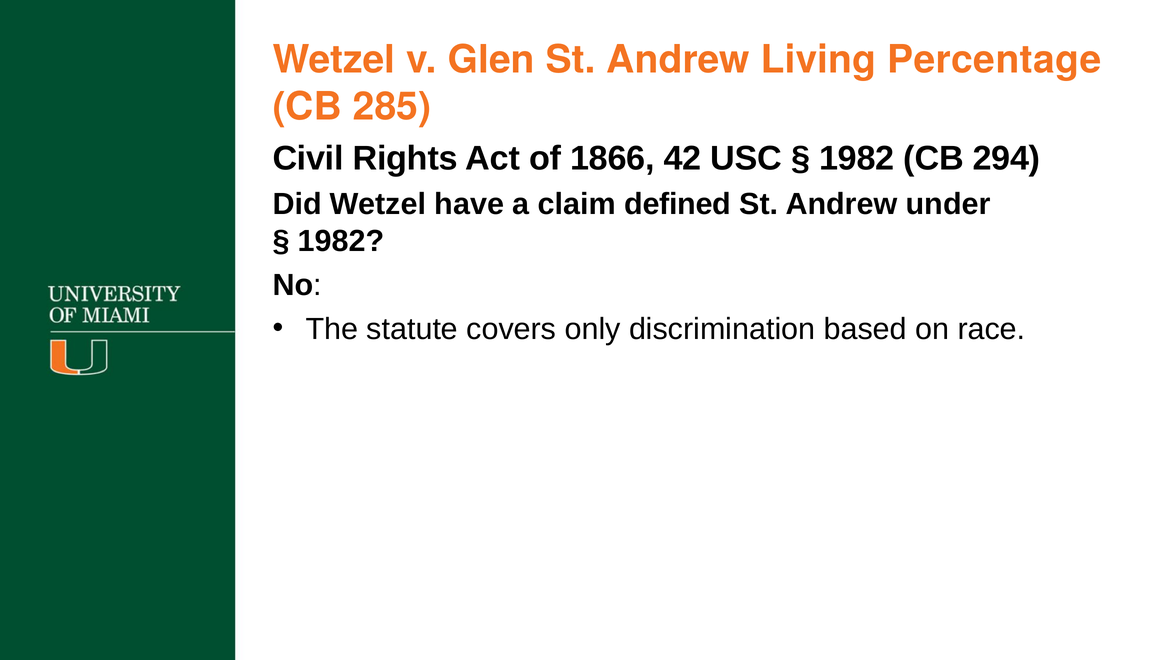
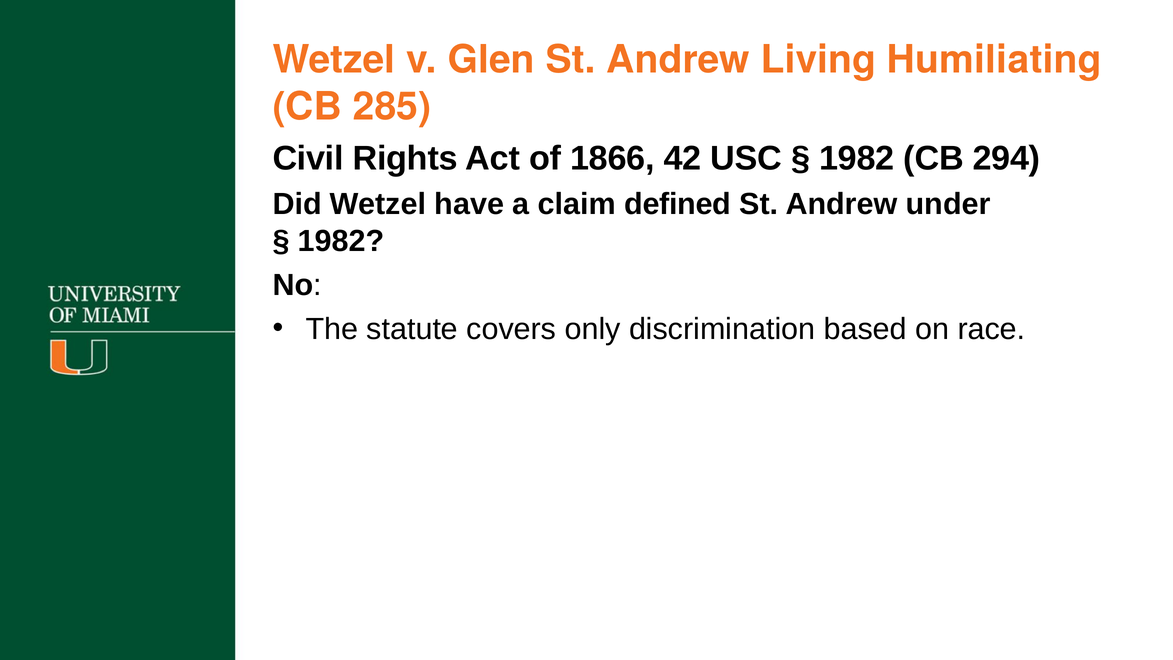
Percentage: Percentage -> Humiliating (994, 60)
